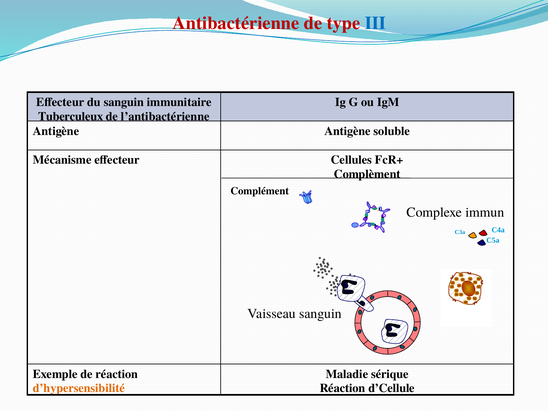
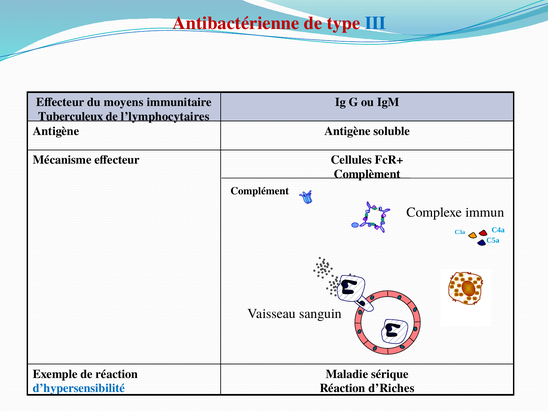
du sanguin: sanguin -> moyens (124, 102)
l’antibactérienne: l’antibactérienne -> l’lymphocytaires (165, 116)
d’hypersensibilité colour: orange -> blue (79, 388)
d’Cellule: d’Cellule -> d’Riches (391, 388)
